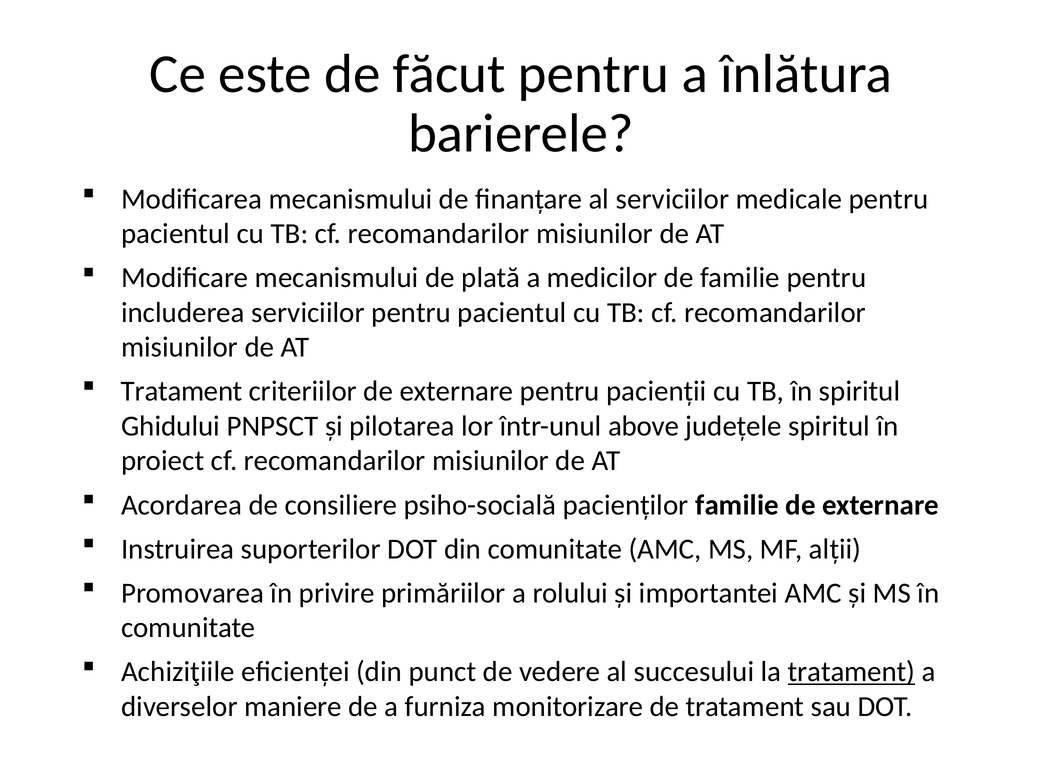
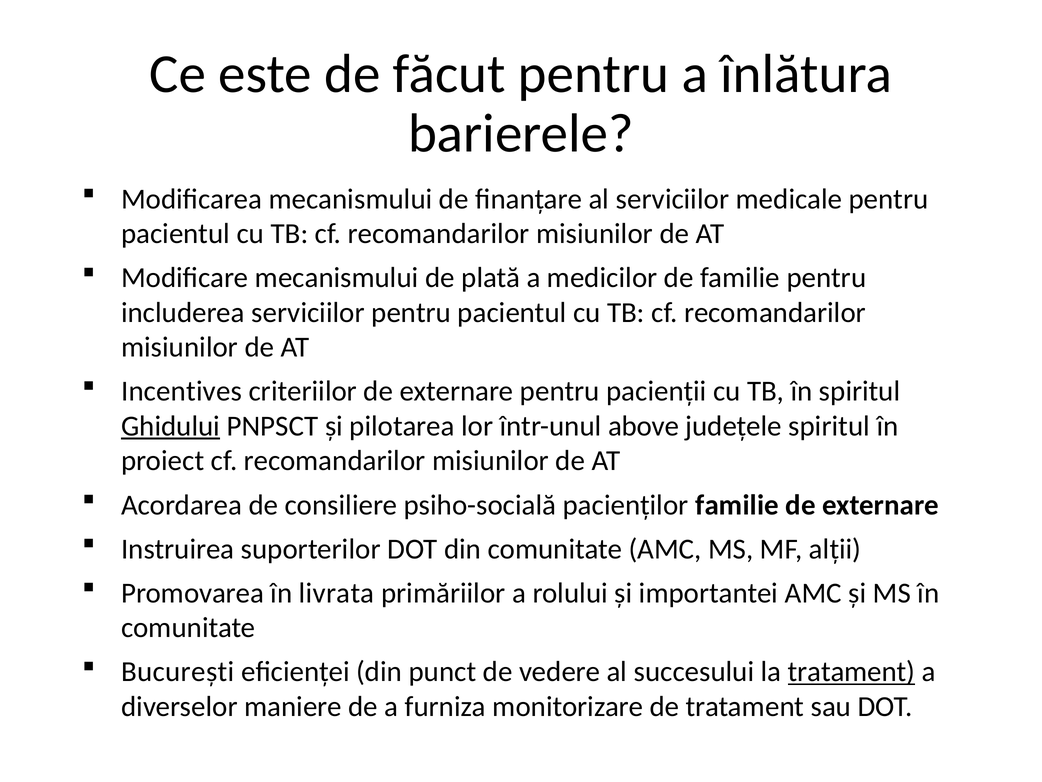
Tratament: Tratament -> Incentives (182, 391)
Ghidului underline: none -> present (171, 426)
privire: privire -> livrata (337, 593)
Achiziţiile: Achiziţiile -> București (178, 671)
